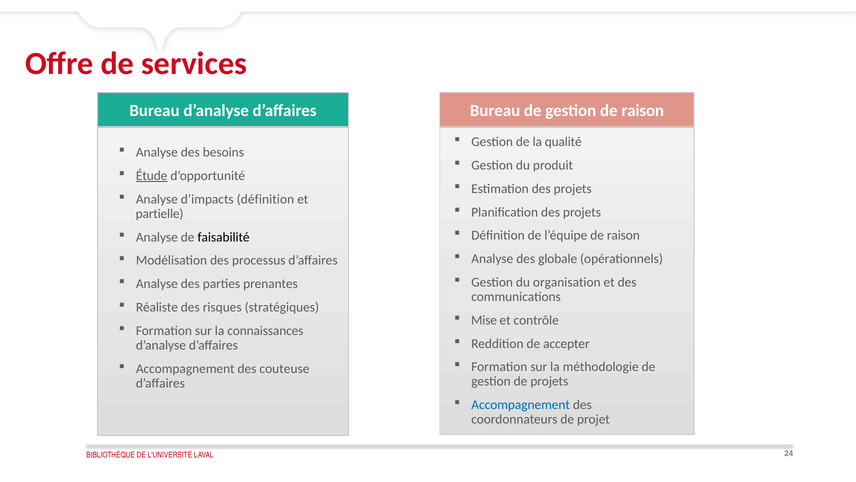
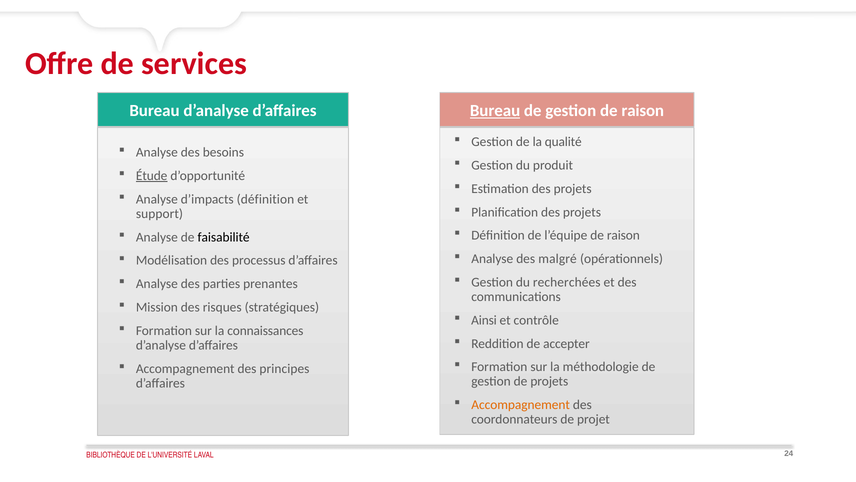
Bureau underline: none -> present (495, 111)
partielle: partielle -> support (159, 214)
globale: globale -> malgré (558, 259)
organisation: organisation -> recherchées (567, 282)
Réaliste: Réaliste -> Mission (157, 307)
Mise: Mise -> Ainsi (484, 320)
couteuse: couteuse -> principes (284, 368)
Accompagnement colour: blue -> orange (521, 404)
